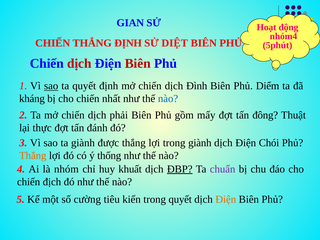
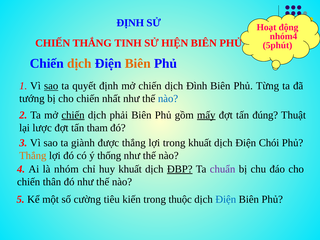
GIAN: GIAN -> ĐỊNH (130, 23)
THẮNG ĐỊNH: ĐỊNH -> TINH (128, 43)
DIỆT: DIỆT -> HIỆN (175, 43)
dịch colour: red -> orange (79, 63)
Biên colour: red -> orange (138, 63)
Diểm: Diểm -> Từng (268, 86)
kháng: kháng -> tướng (32, 99)
chiến underline: none -> present (73, 115)
mấy underline: none -> present (206, 115)
đông: đông -> đúng (265, 115)
thực: thực -> lược (42, 128)
đánh: đánh -> tham (97, 128)
trong giành: giành -> khuất (200, 143)
địch: địch -> thân (52, 182)
trong quyết: quyết -> thuộc (180, 199)
Điện colour: orange -> blue (226, 199)
